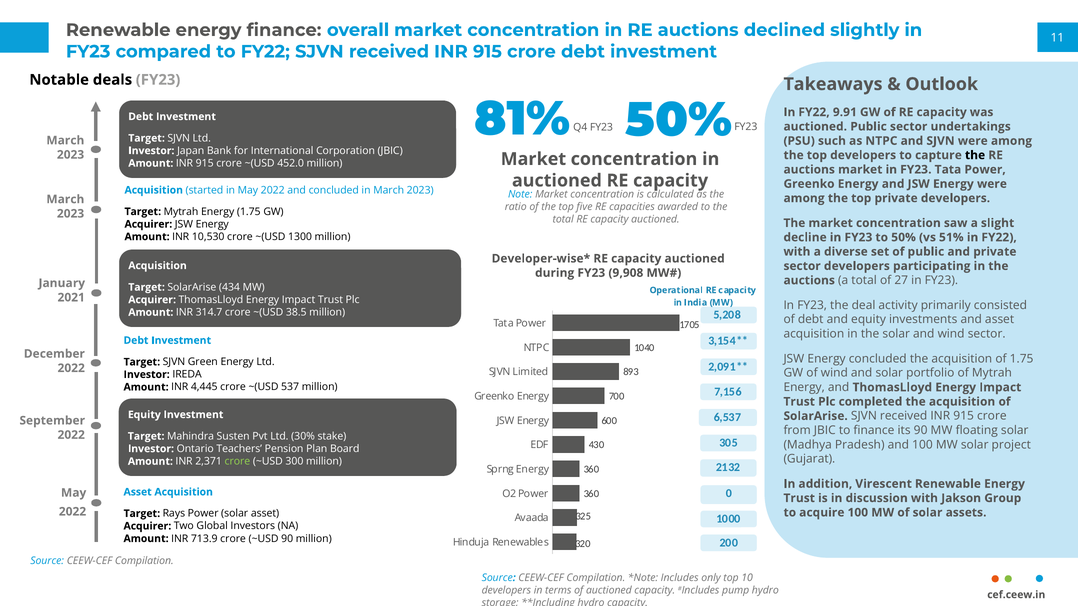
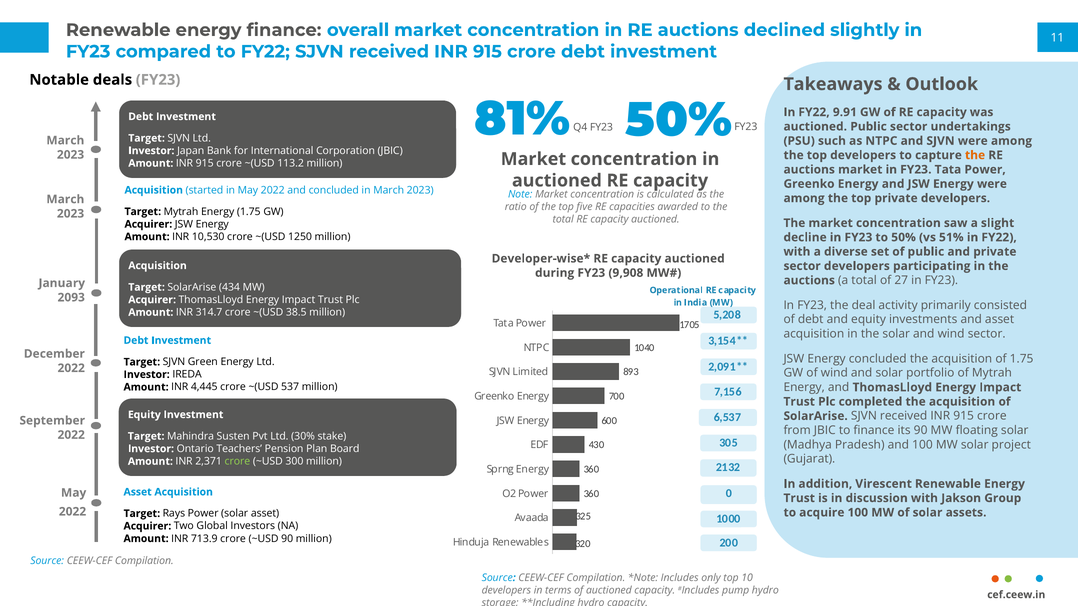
the colour: black -> orange (975, 155)
452.0: 452.0 -> 113.2 (291, 163)
1300: 1300 -> 1250 (300, 237)
2021: 2021 -> 2093 (71, 298)
